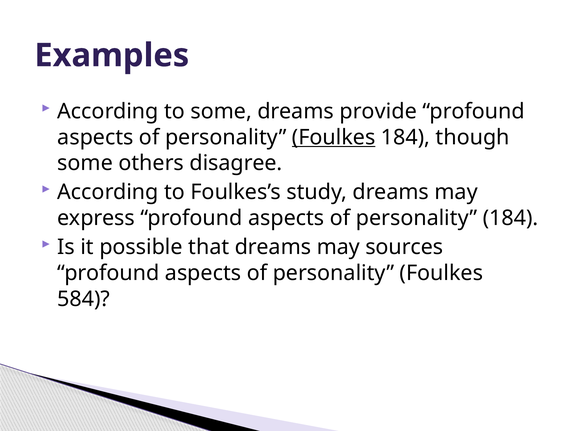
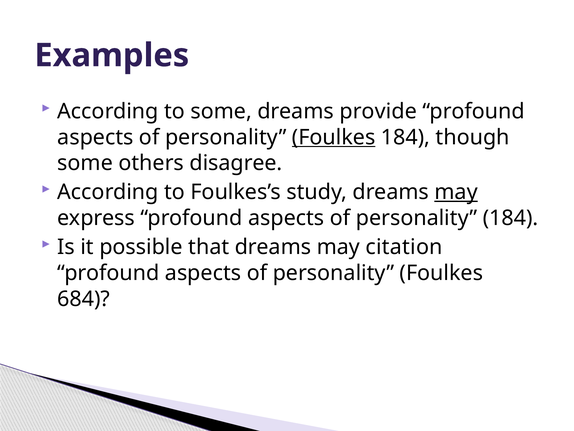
may underline: none -> present (456, 192)
sources: sources -> citation (404, 247)
584: 584 -> 684 (84, 299)
